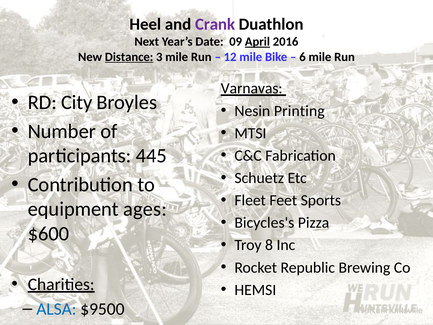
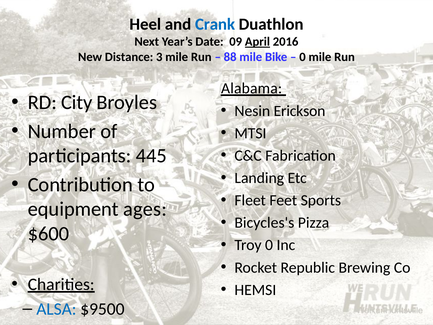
Crank colour: purple -> blue (215, 24)
Distance underline: present -> none (129, 57)
12: 12 -> 88 (230, 57)
6: 6 -> 0 (303, 57)
Varnavas: Varnavas -> Alabama (252, 88)
Printing: Printing -> Erickson (300, 111)
Schuetz: Schuetz -> Landing (259, 178)
Troy 8: 8 -> 0 (269, 245)
